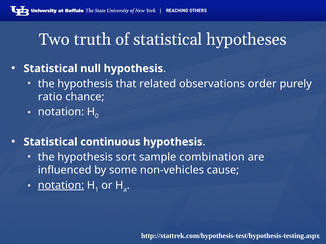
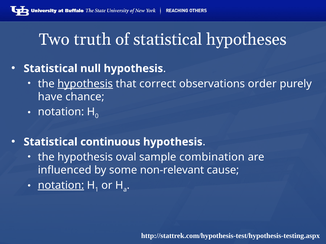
hypothesis underline: none -> present (85, 84)
related: related -> correct (158, 84)
ratio: ratio -> have (50, 97)
sort: sort -> oval (126, 157)
non-vehicles: non-vehicles -> non-relevant (172, 170)
